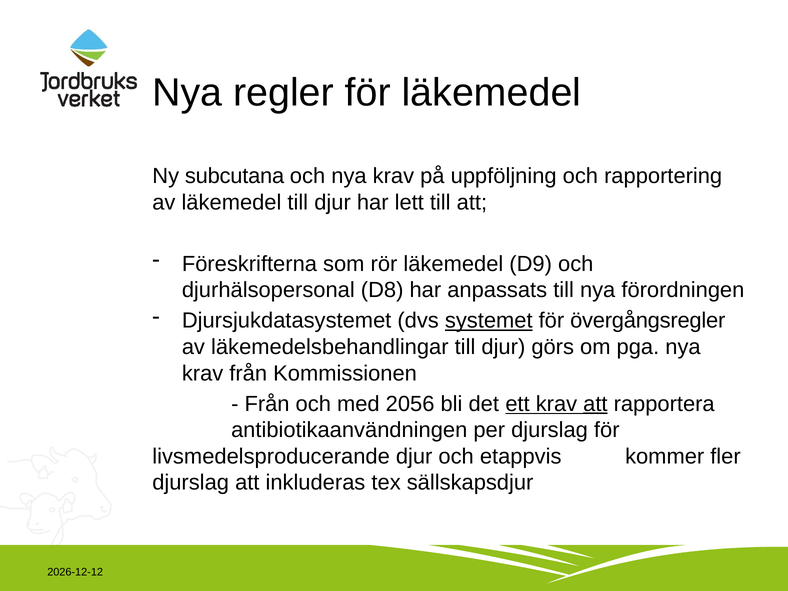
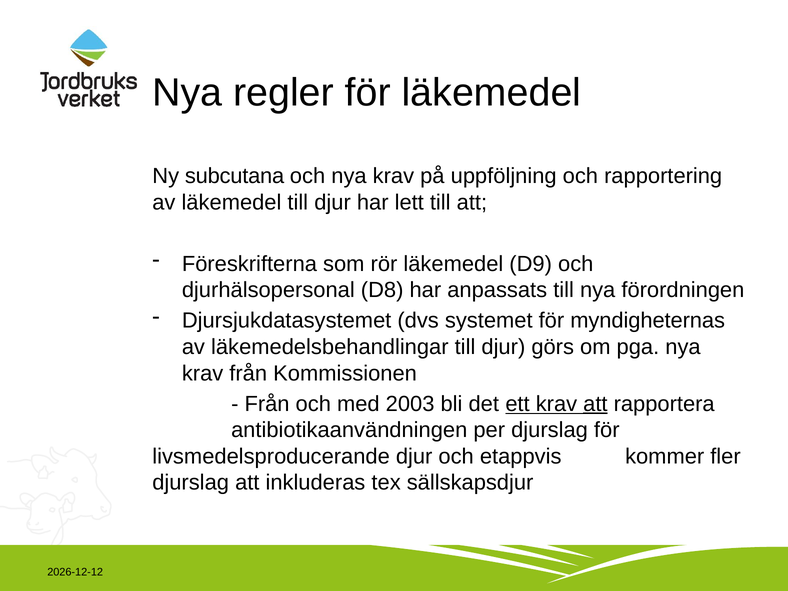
systemet underline: present -> none (489, 321)
övergångsregler: övergångsregler -> myndigheternas (648, 321)
2056: 2056 -> 2003 (410, 404)
